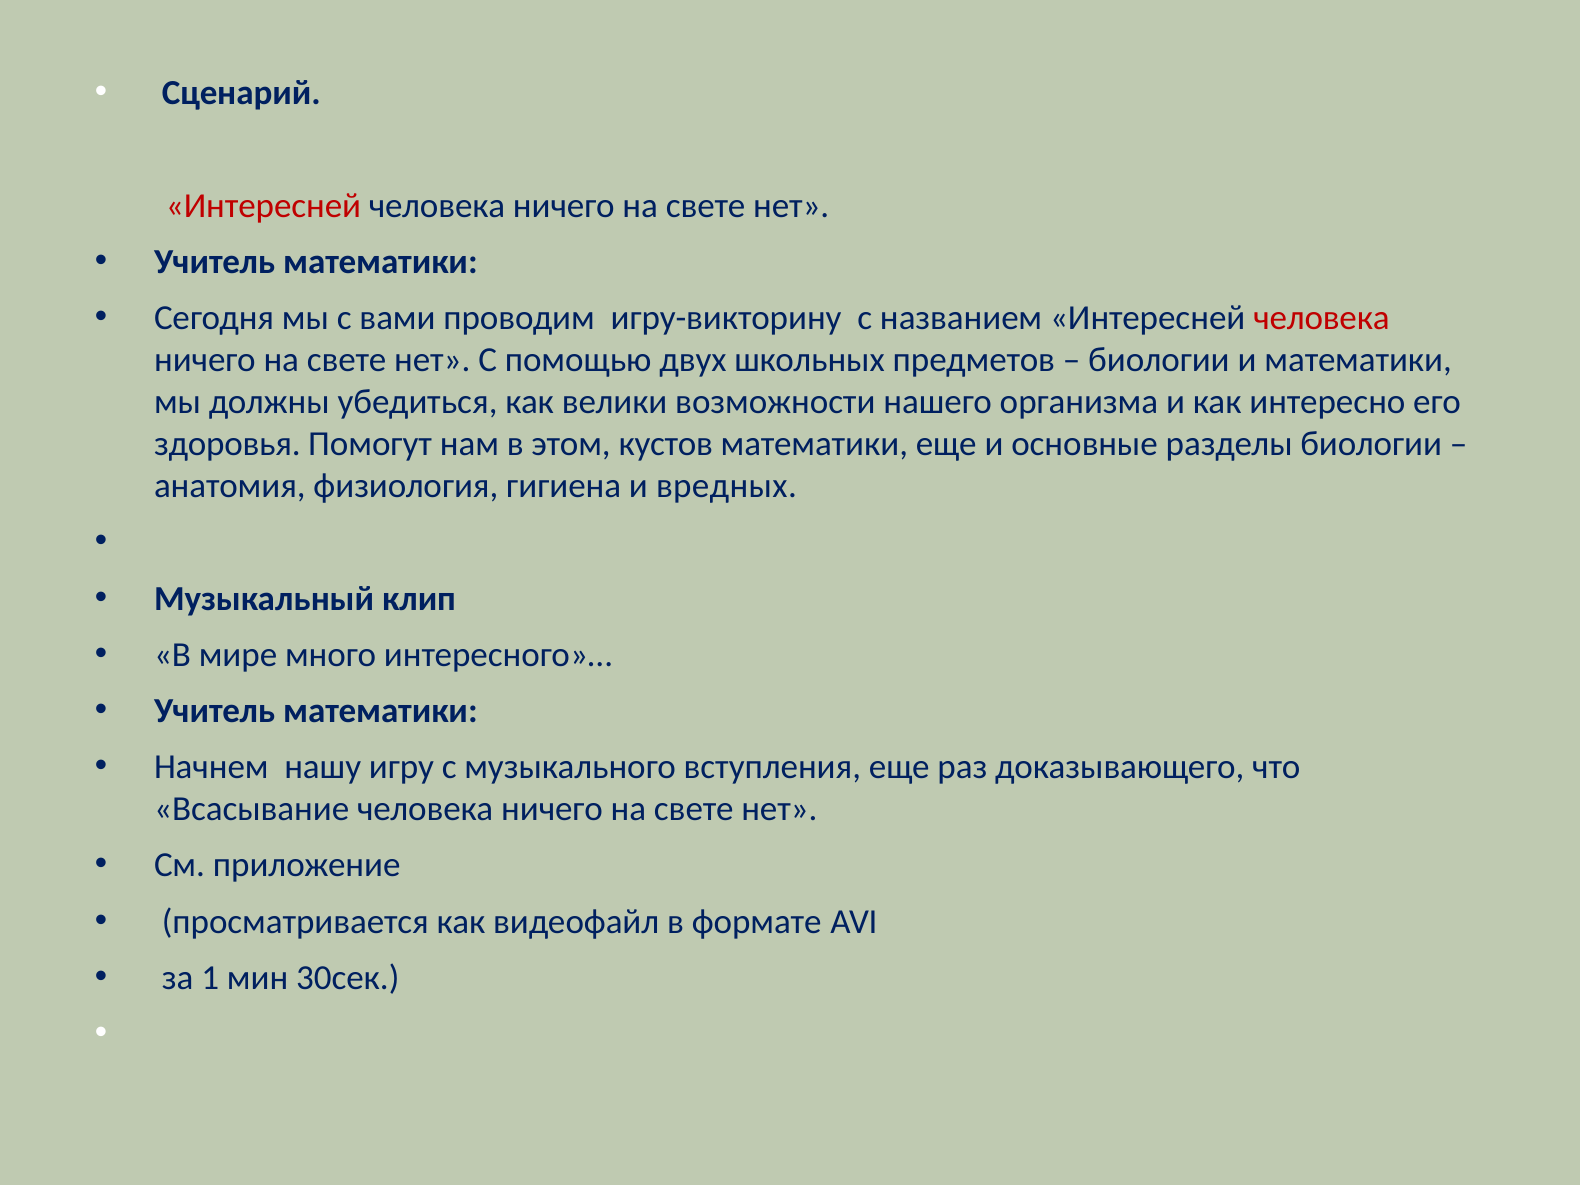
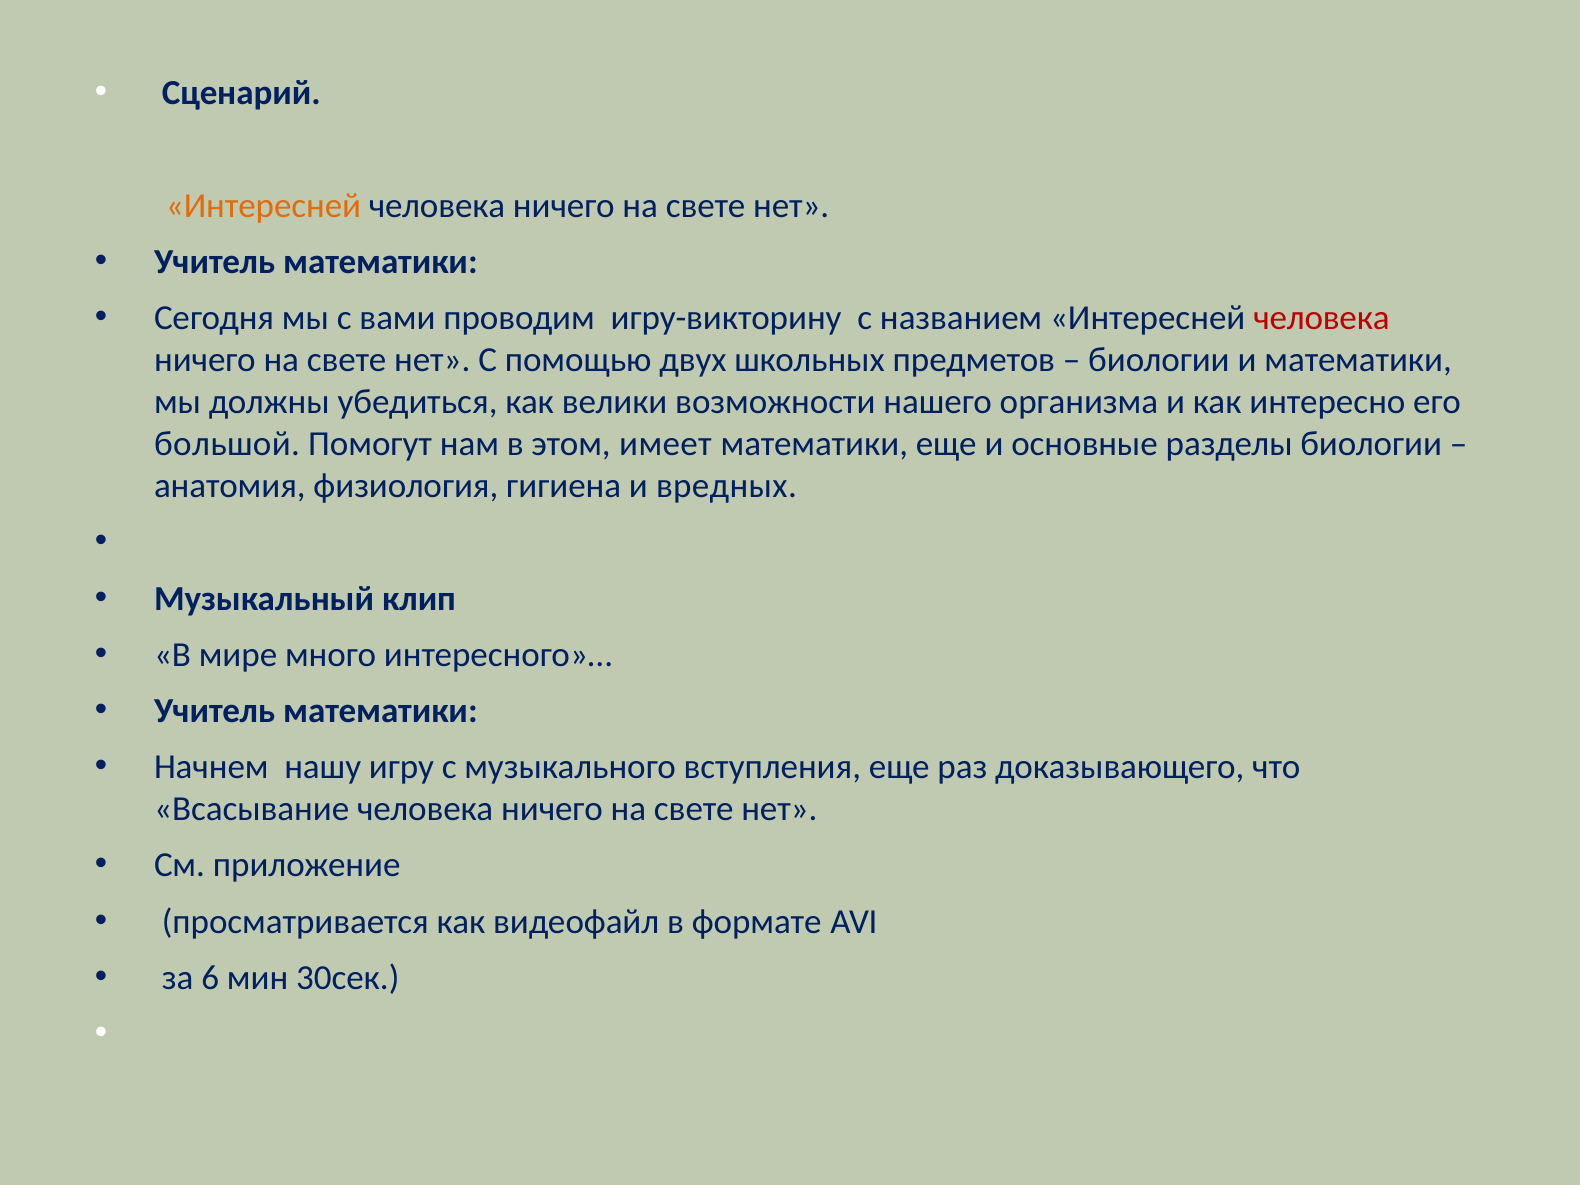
Интересней colour: red -> orange (263, 205)
здоровья: здоровья -> большой (227, 444)
кустов: кустов -> имеет (665, 444)
1: 1 -> 6 (210, 978)
